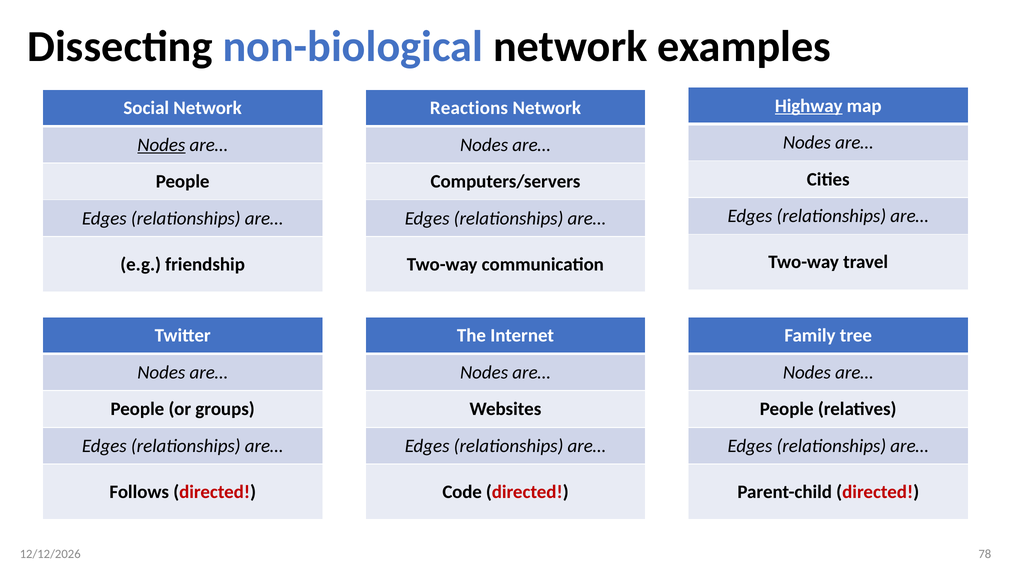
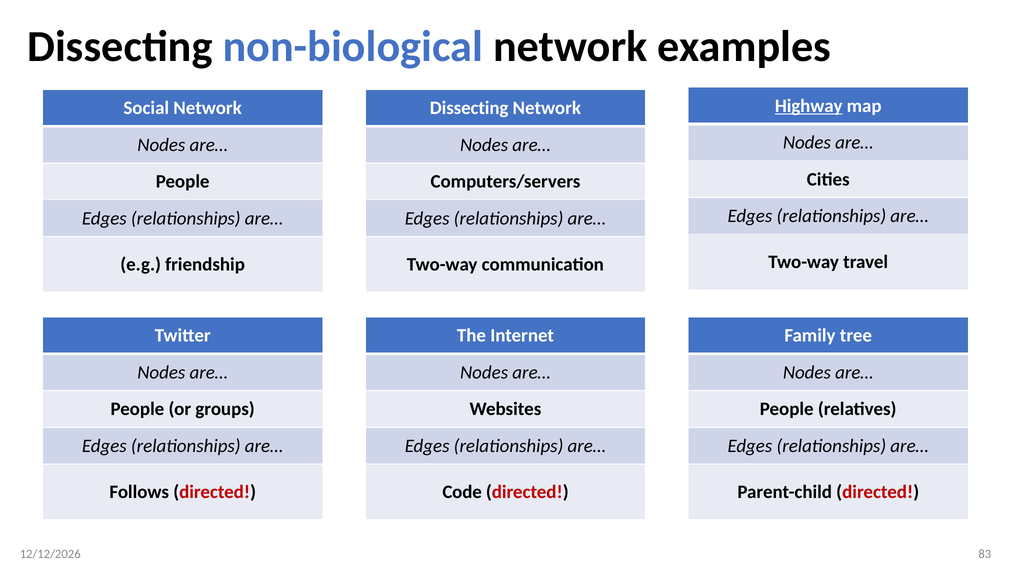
Reactions: Reactions -> Dissecting (469, 108)
Nodes underline: present -> none (161, 145)
78: 78 -> 83 (985, 554)
